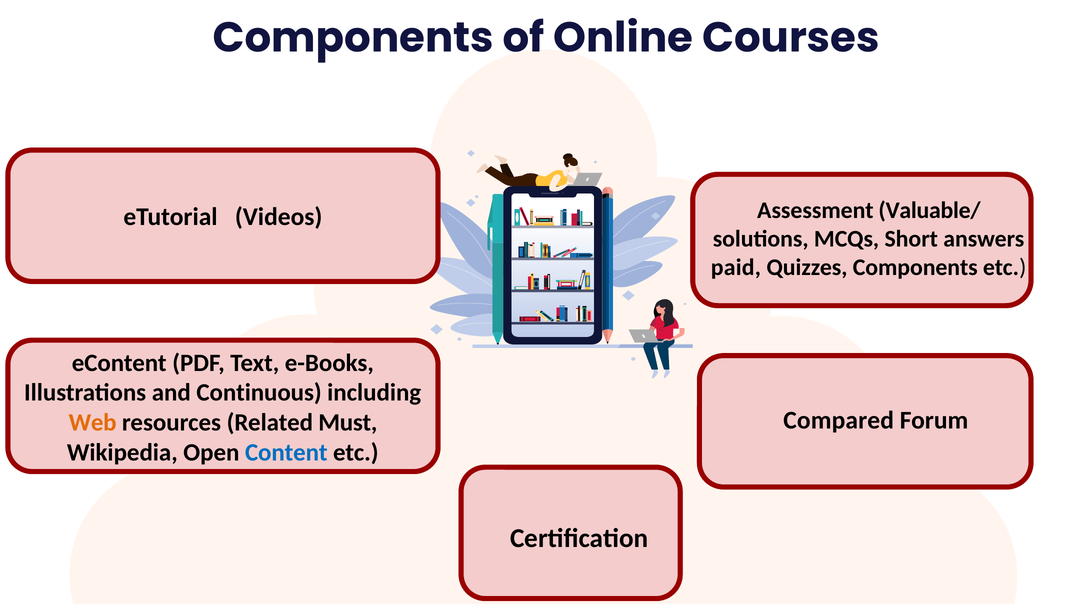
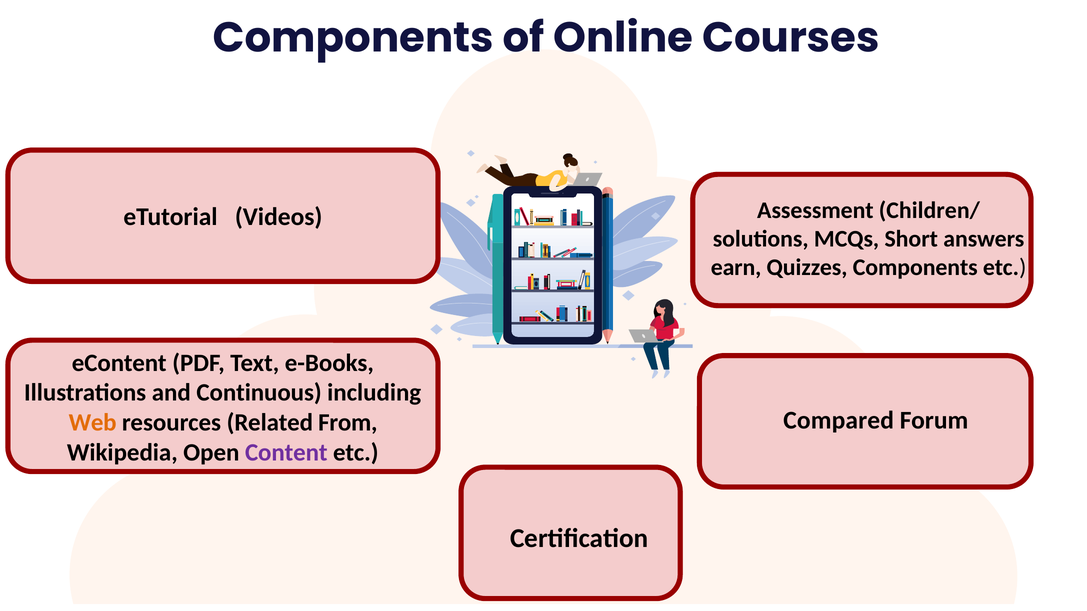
Valuable/: Valuable/ -> Children/ (929, 211)
paid: paid -> earn (736, 268)
Must: Must -> From (348, 423)
Content colour: blue -> purple (286, 453)
